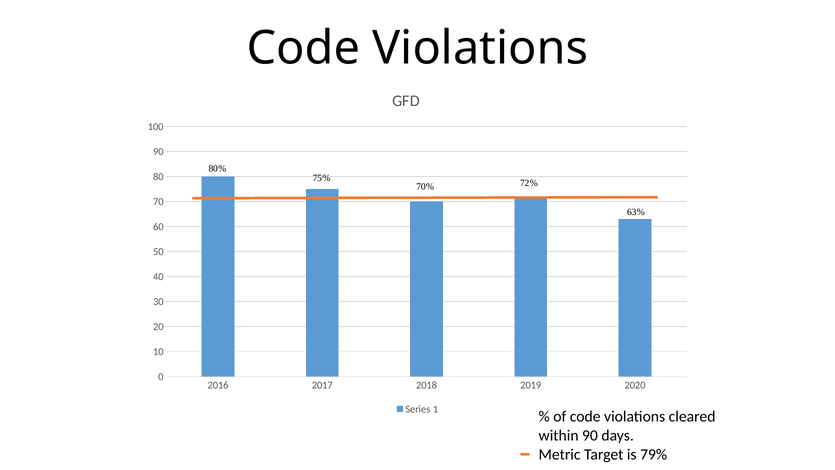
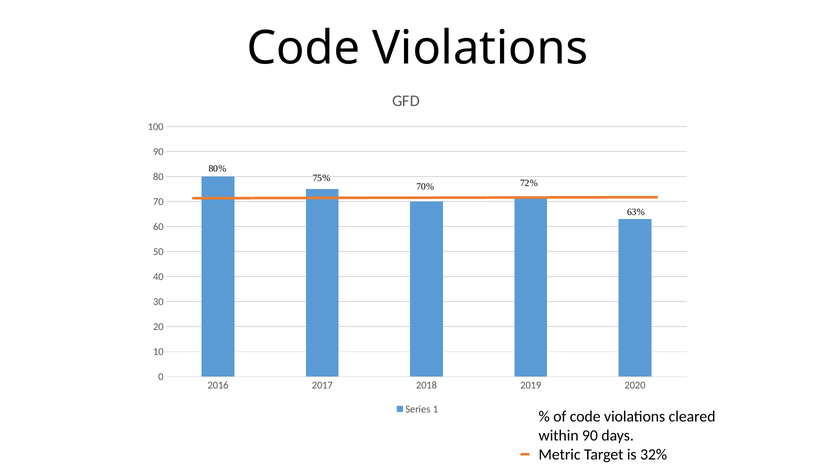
79%: 79% -> 32% (654, 454)
